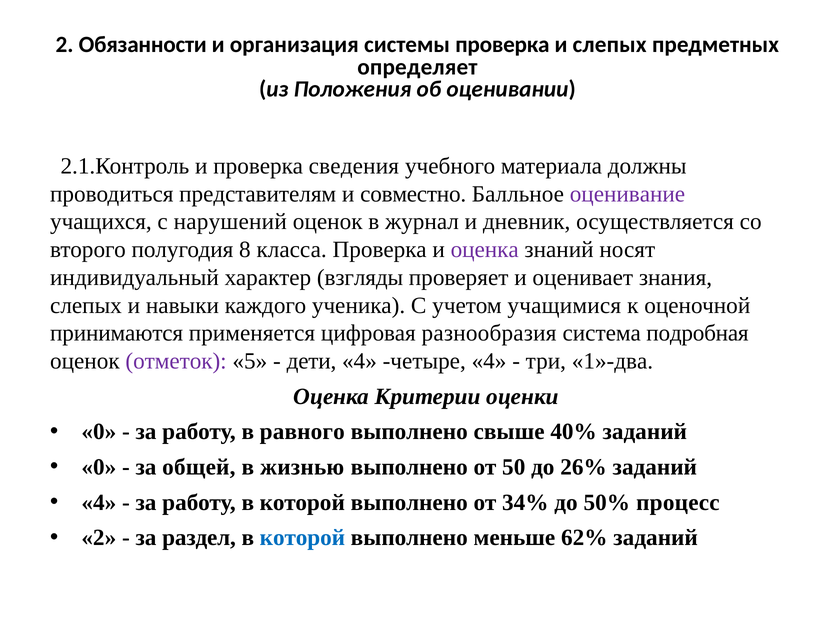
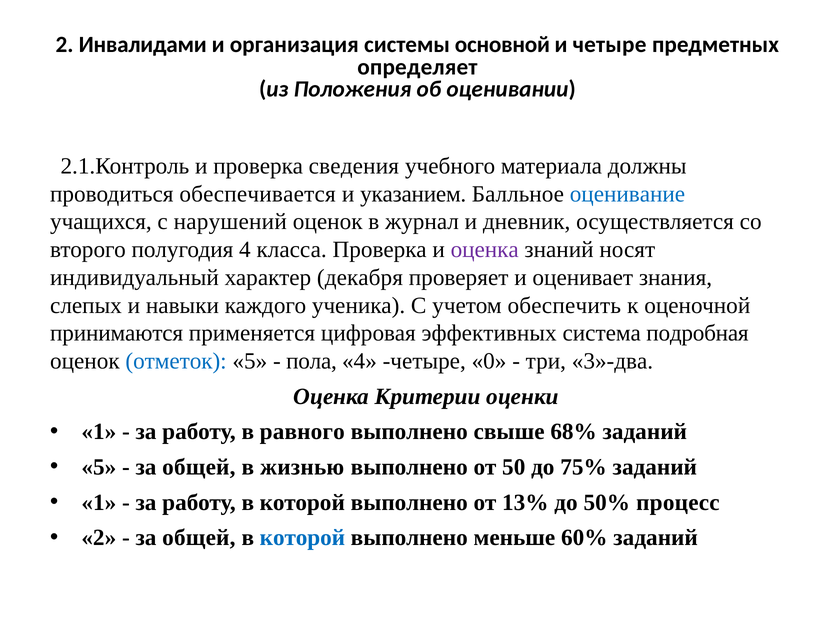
Обязанности: Обязанности -> Инвалидами (143, 45)
системы проверка: проверка -> основной (502, 45)
и слепых: слепых -> четыре (610, 45)
представителям: представителям -> обеспечивается (258, 194)
совместно: совместно -> указанием (413, 194)
оценивание colour: purple -> blue (627, 194)
полугодия 8: 8 -> 4 (245, 249)
взгляды: взгляды -> декабря (360, 277)
учащимися: учащимися -> обеспечить (564, 305)
разнообразия: разнообразия -> эффективных (489, 333)
отметок colour: purple -> blue (176, 361)
дети: дети -> пола (312, 361)
четыре 4: 4 -> 0 (489, 361)
1»-два: 1»-два -> 3»-два (612, 361)
0: 0 -> 1 (99, 431)
40%: 40% -> 68% (574, 431)
0: 0 -> 5 (99, 467)
26%: 26% -> 75% (584, 467)
4: 4 -> 1 (99, 502)
34%: 34% -> 13% (525, 502)
раздел: раздел -> общей (199, 537)
62%: 62% -> 60% (584, 537)
